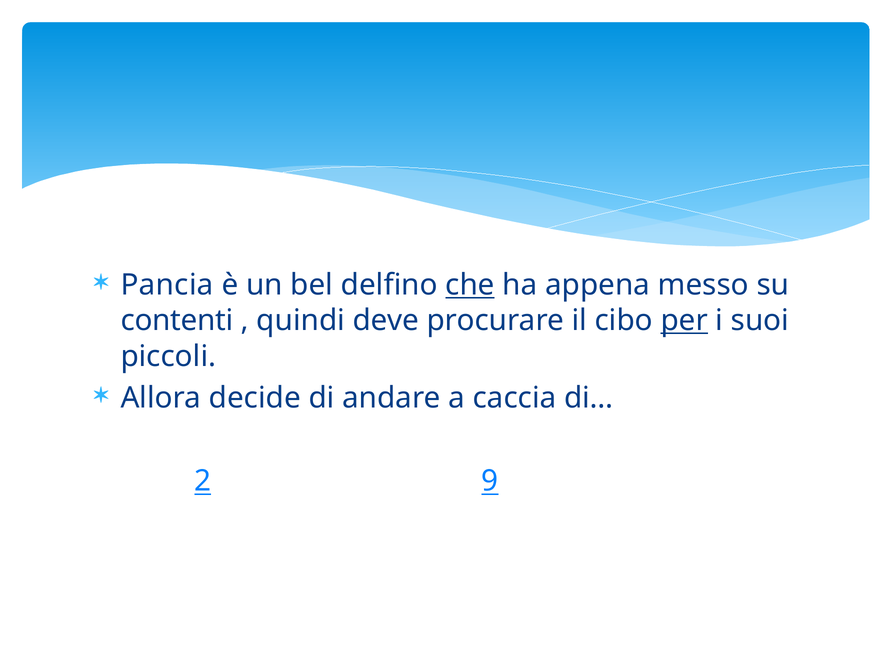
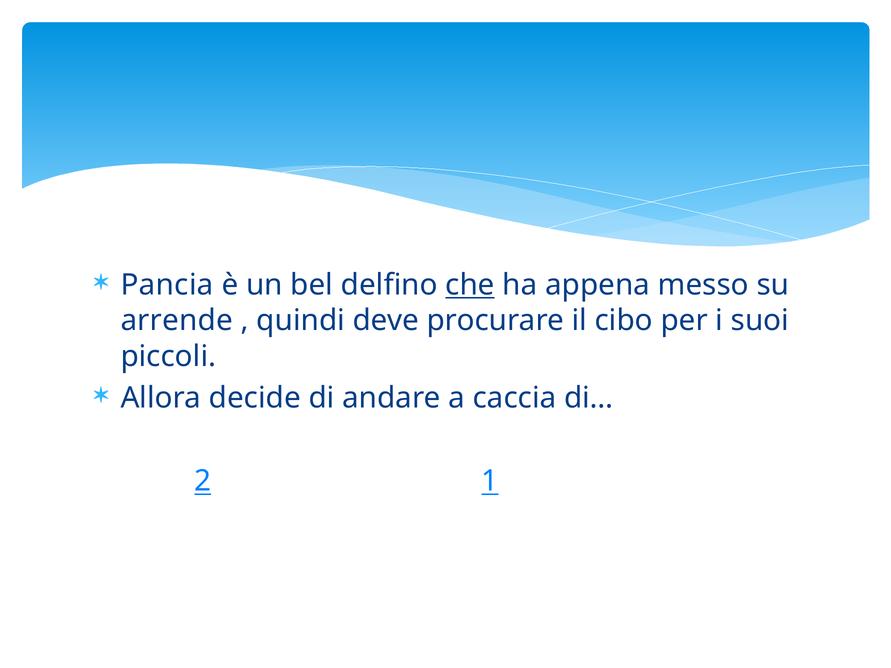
contenti: contenti -> arrende (177, 321)
per underline: present -> none (684, 321)
9: 9 -> 1 (490, 481)
